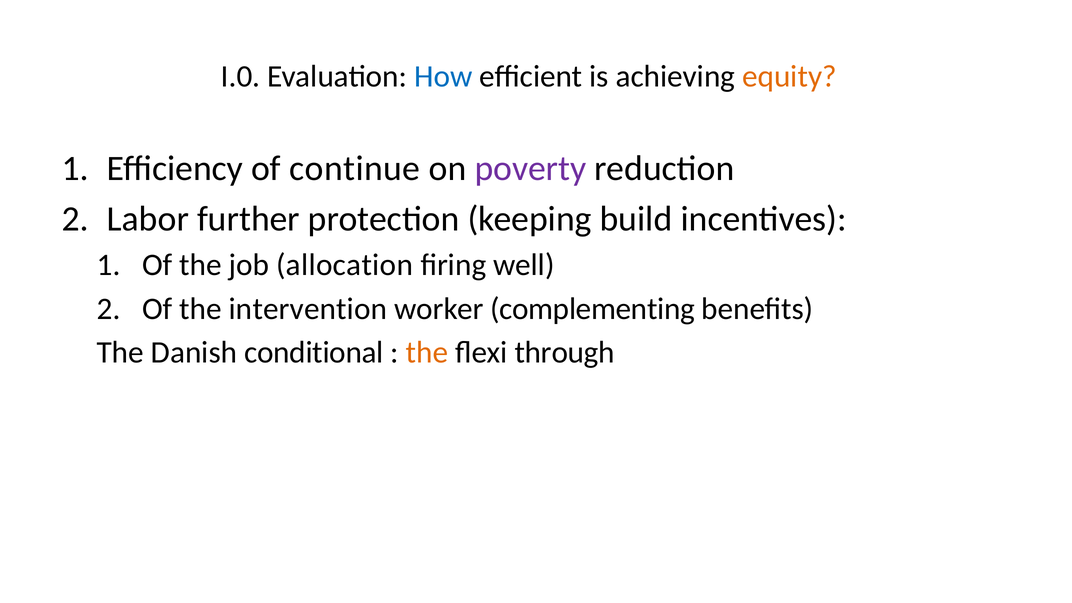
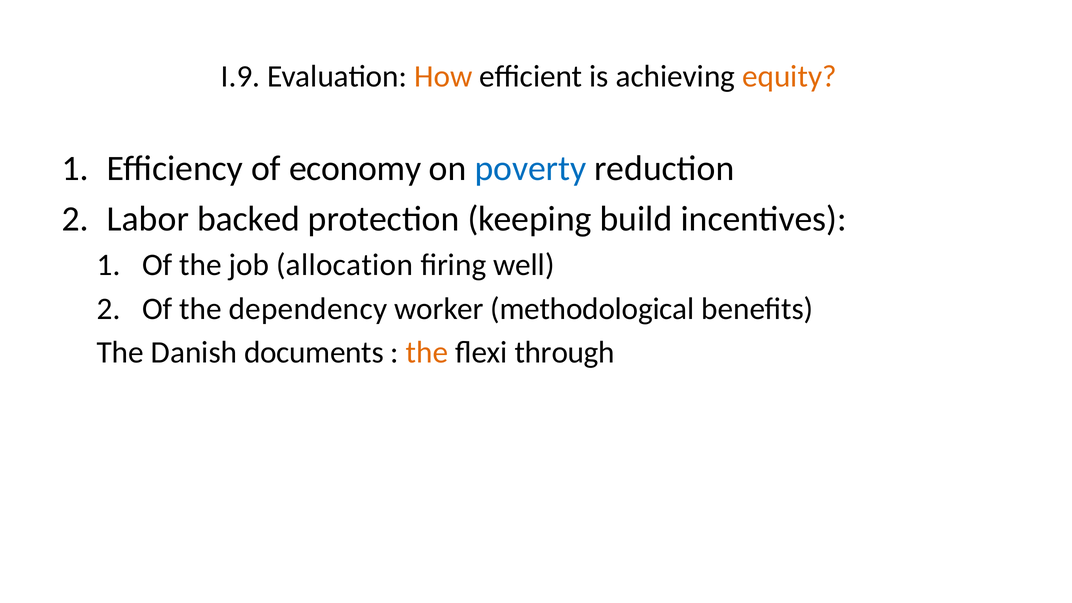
I.0: I.0 -> I.9 (241, 77)
How colour: blue -> orange (443, 77)
continue: continue -> economy (355, 169)
poverty colour: purple -> blue (531, 169)
further: further -> backed (249, 219)
intervention: intervention -> dependency (308, 309)
complementing: complementing -> methodological (592, 309)
conditional: conditional -> documents (314, 352)
